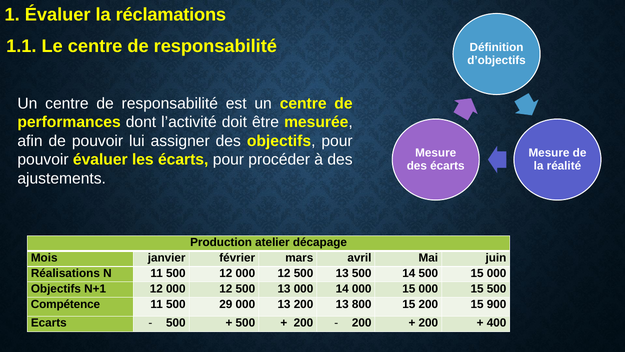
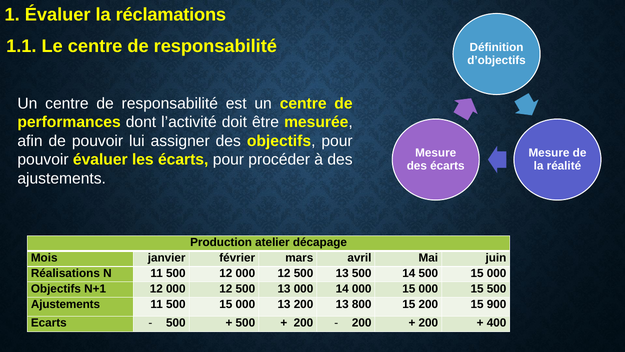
Compétence: Compétence -> Ajustements (65, 304)
11 500 29: 29 -> 15 (226, 304)
